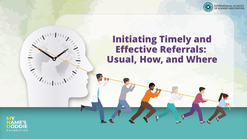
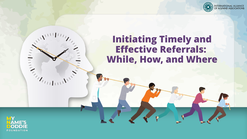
Usual: Usual -> While (122, 60)
